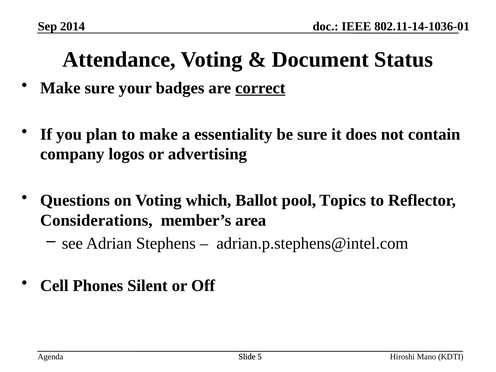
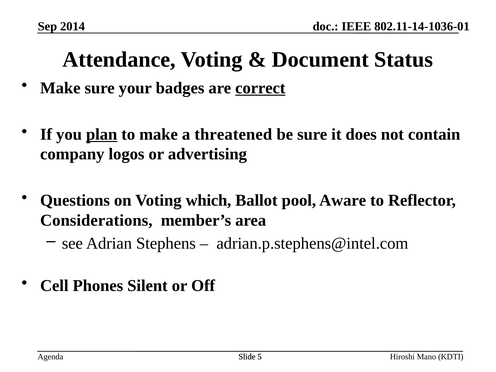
plan underline: none -> present (102, 134)
essentiality: essentiality -> threatened (233, 134)
Topics: Topics -> Aware (343, 200)
